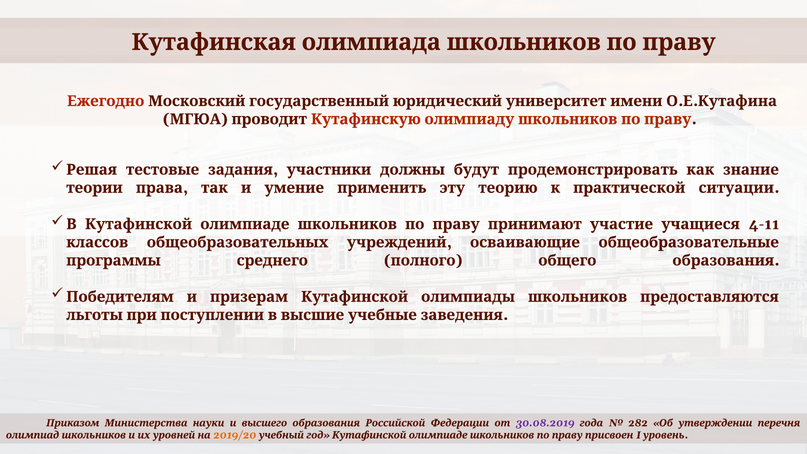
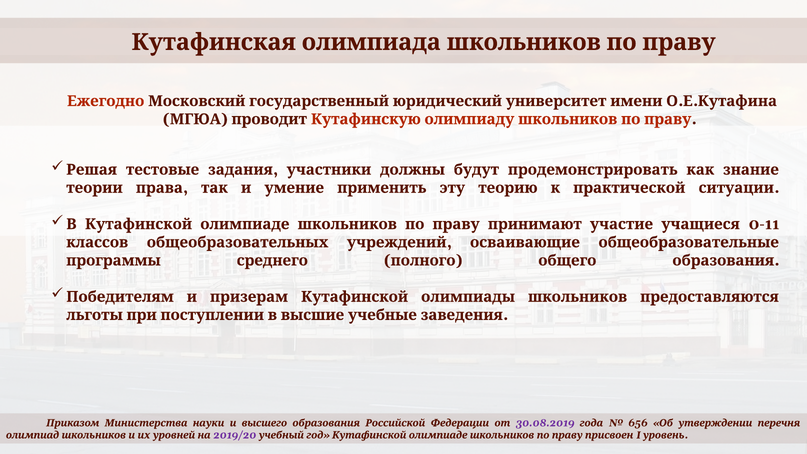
4-11: 4-11 -> 0-11 (764, 224)
282: 282 -> 656 (638, 423)
2019/20 colour: orange -> purple (235, 435)
